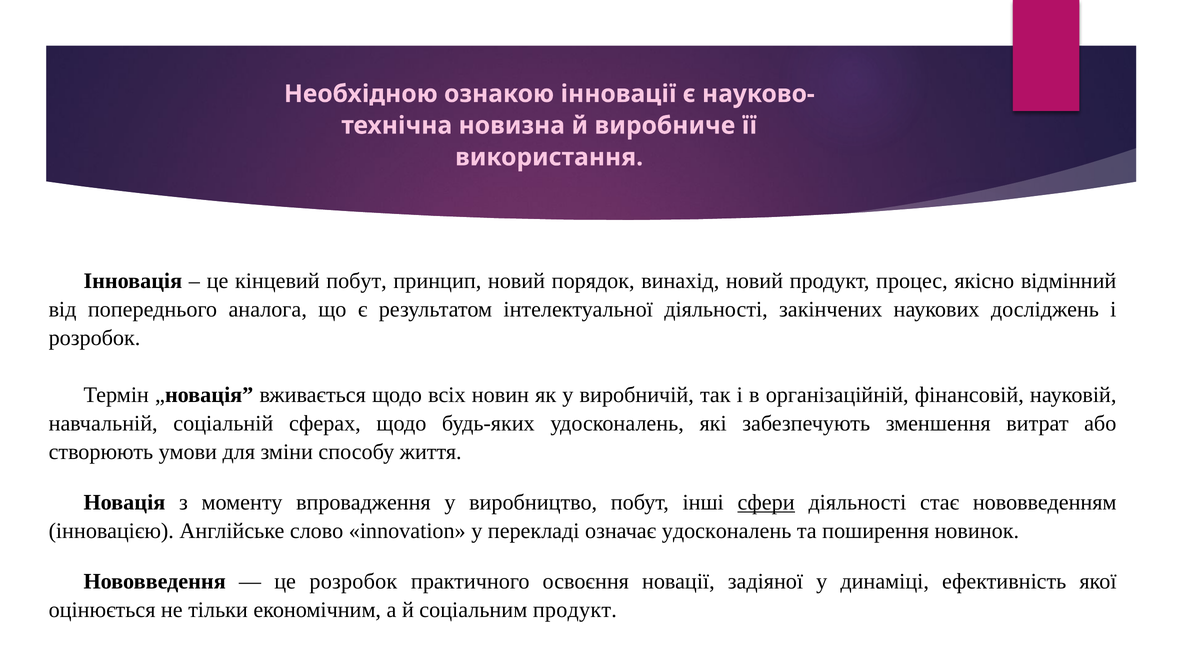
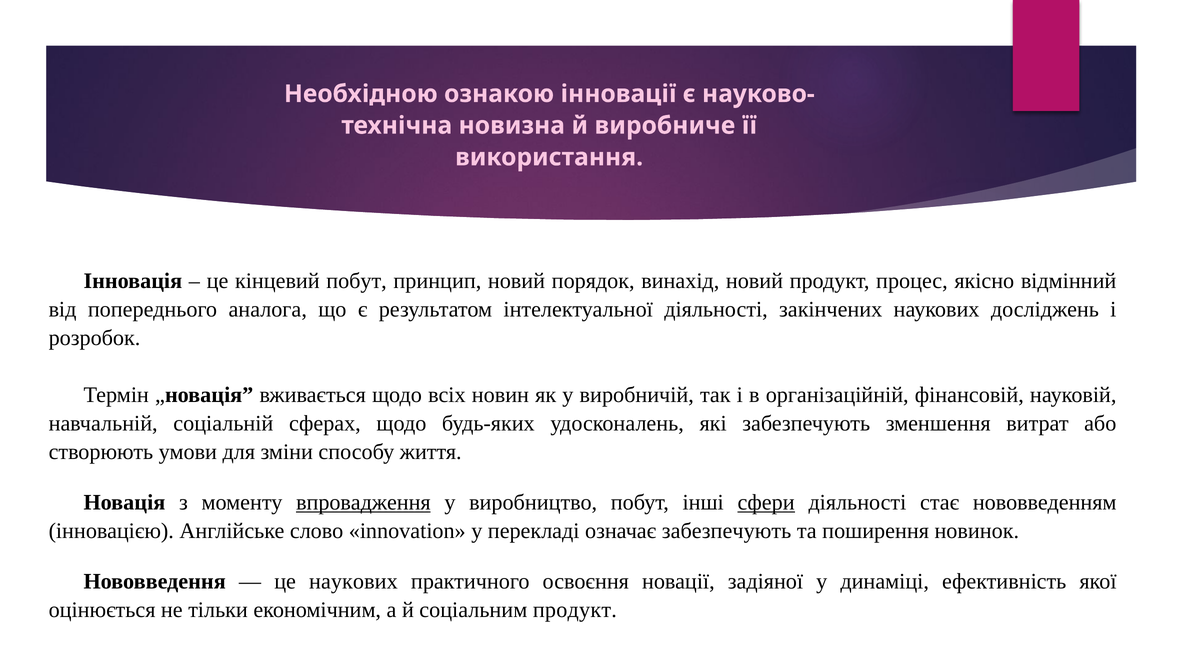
впровадження underline: none -> present (363, 502)
означає удосконалень: удосконалень -> забезпечують (727, 531)
це розробок: розробок -> наукових (353, 581)
